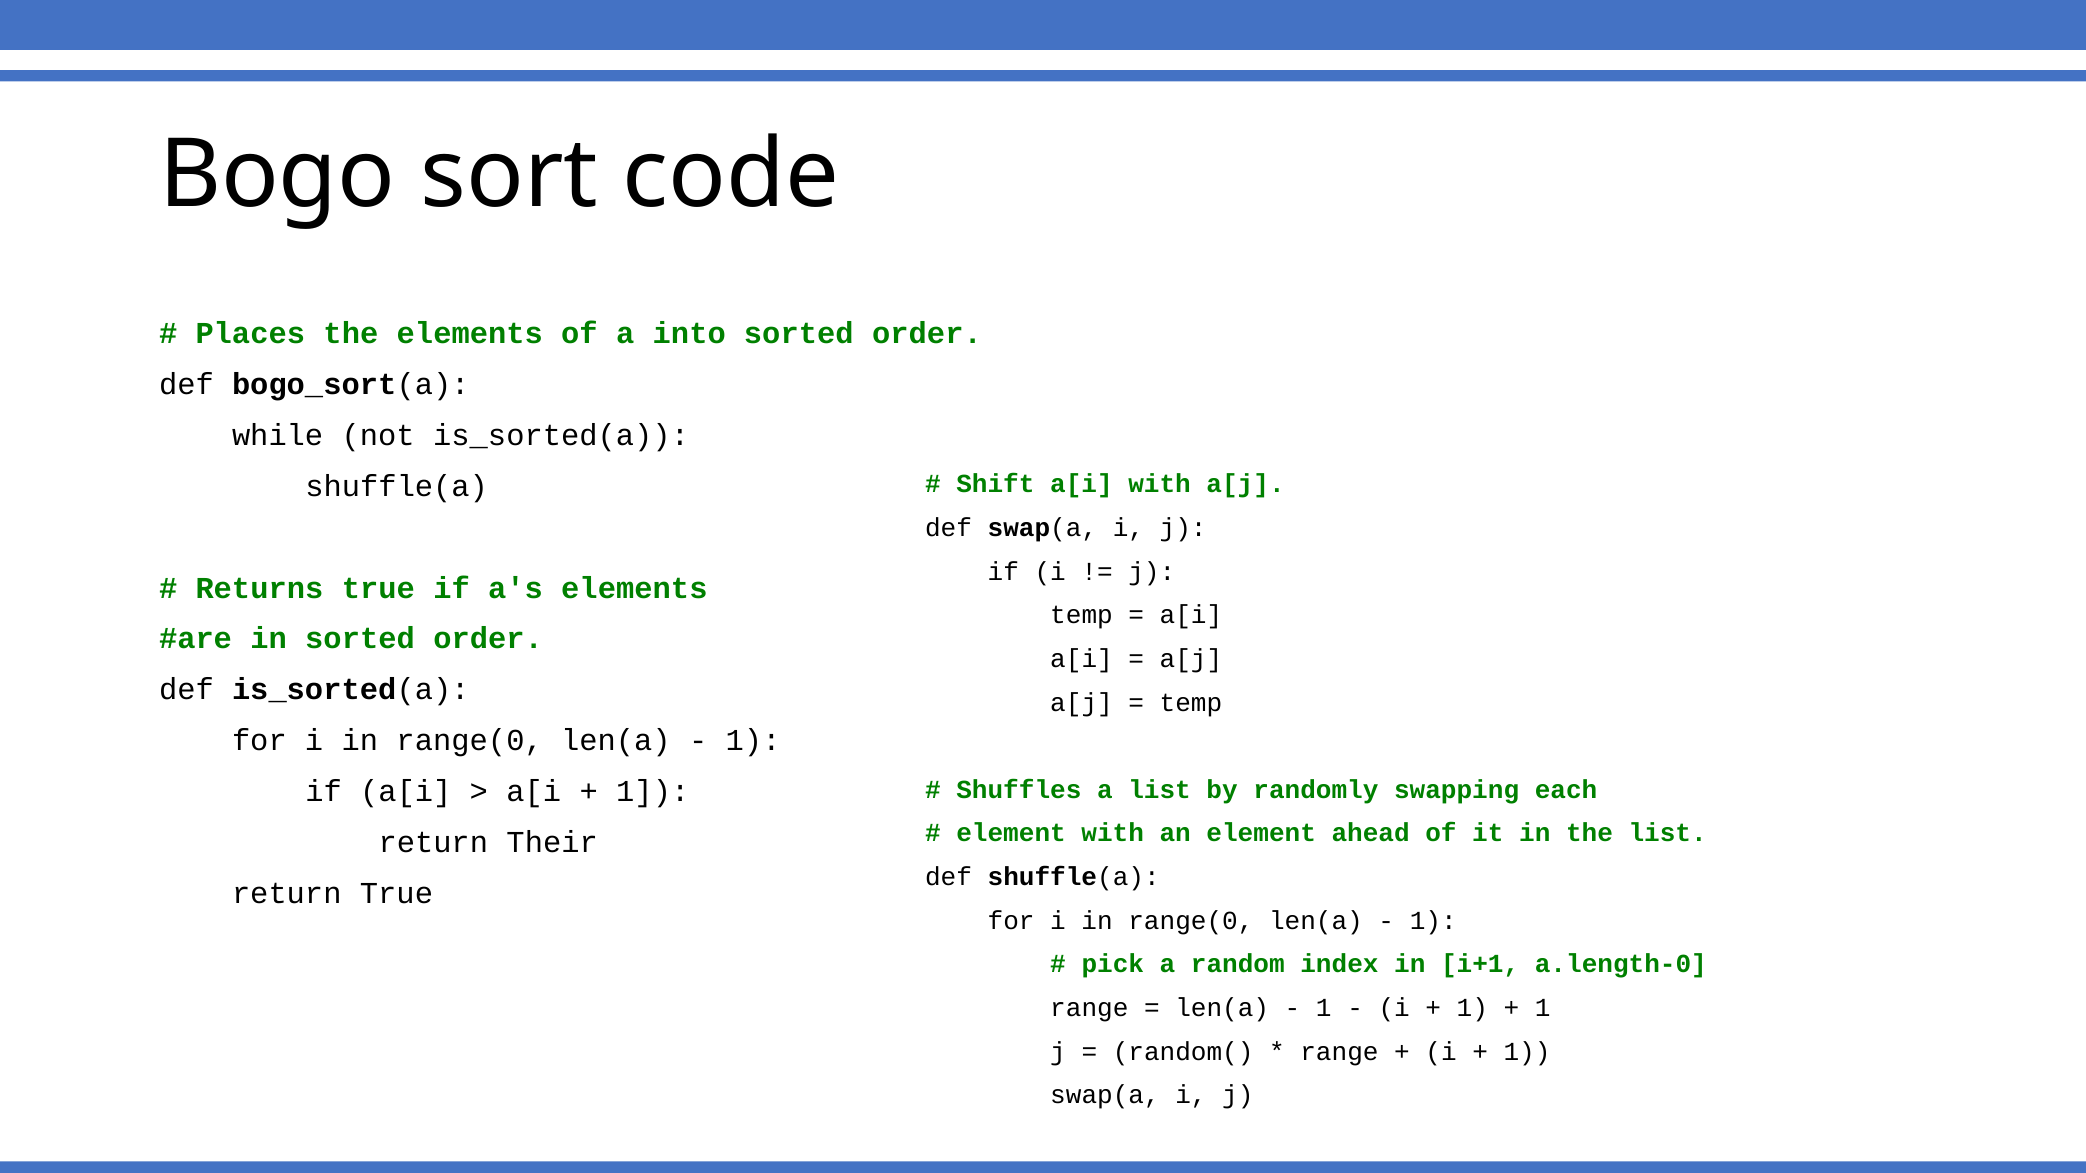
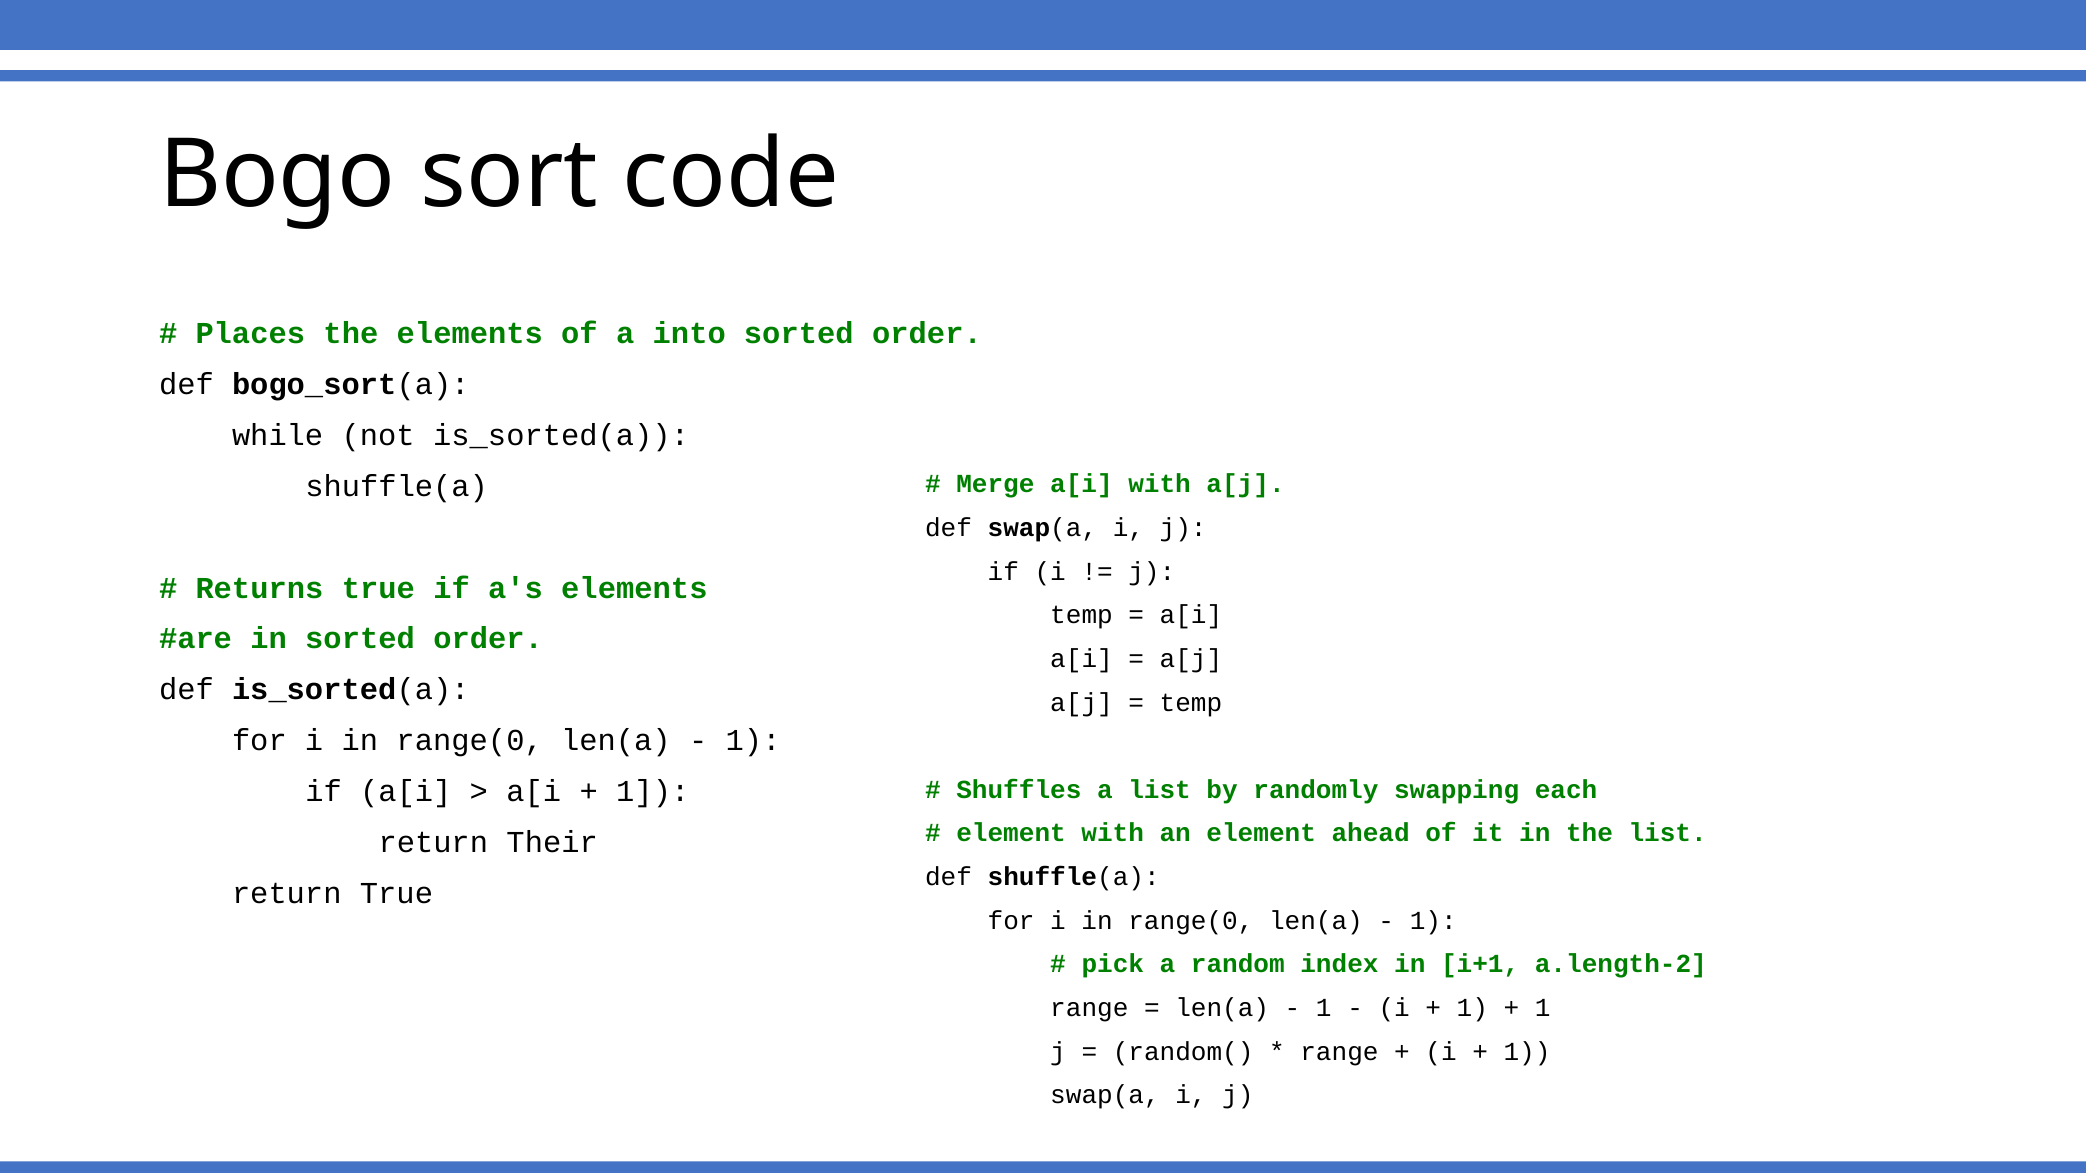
Shift: Shift -> Merge (995, 484)
a.length-0: a.length-0 -> a.length-2 (1621, 965)
